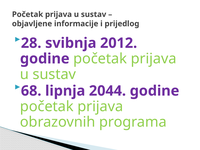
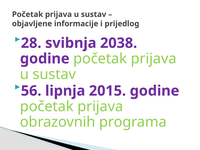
2012: 2012 -> 2038 (119, 43)
68: 68 -> 56 (31, 91)
2044: 2044 -> 2015 (107, 91)
